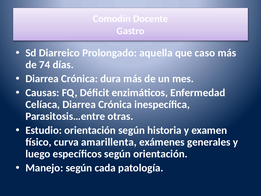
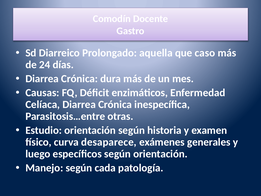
74: 74 -> 24 (45, 65)
amarillenta: amarillenta -> desaparece (109, 142)
